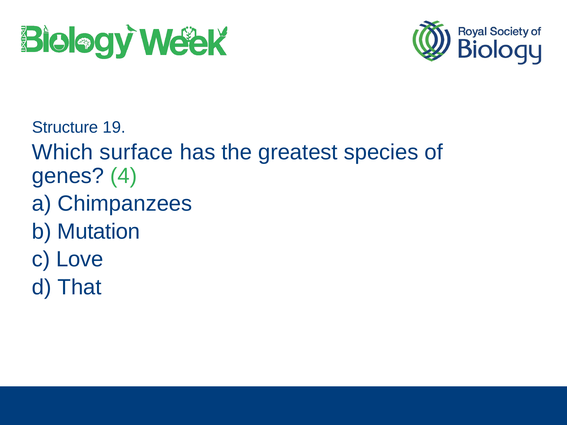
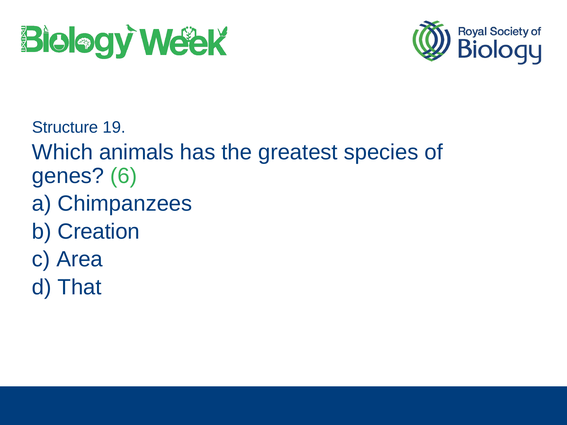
surface: surface -> animals (137, 152)
4: 4 -> 6 (124, 176)
Mutation: Mutation -> Creation (99, 232)
Love: Love -> Area (80, 259)
